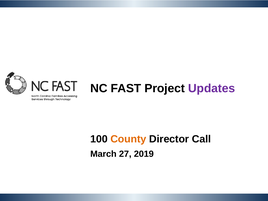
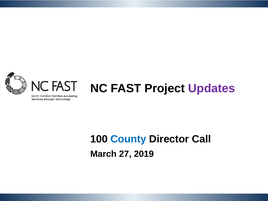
County colour: orange -> blue (128, 139)
